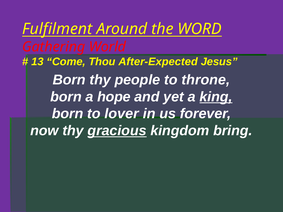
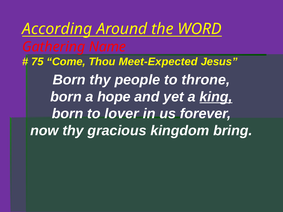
Fulfilment: Fulfilment -> According (57, 29)
World: World -> Name (107, 47)
13: 13 -> 75 (37, 62)
After-Expected: After-Expected -> Meet-Expected (158, 62)
gracious underline: present -> none (117, 131)
